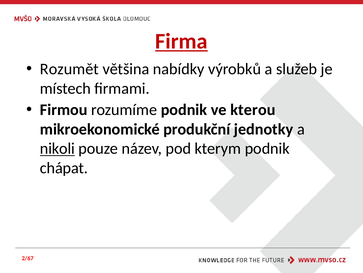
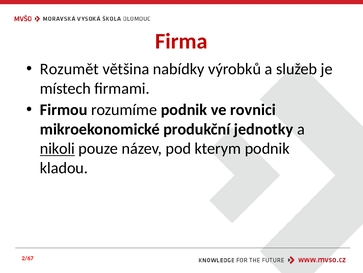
Firma underline: present -> none (181, 41)
kterou: kterou -> rovnici (253, 109)
chápat: chápat -> kladou (64, 168)
